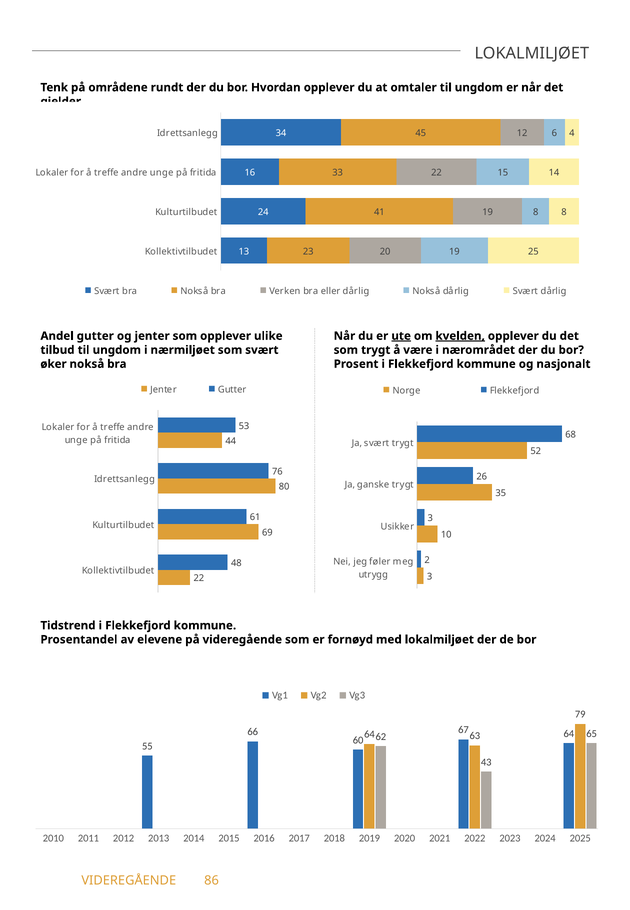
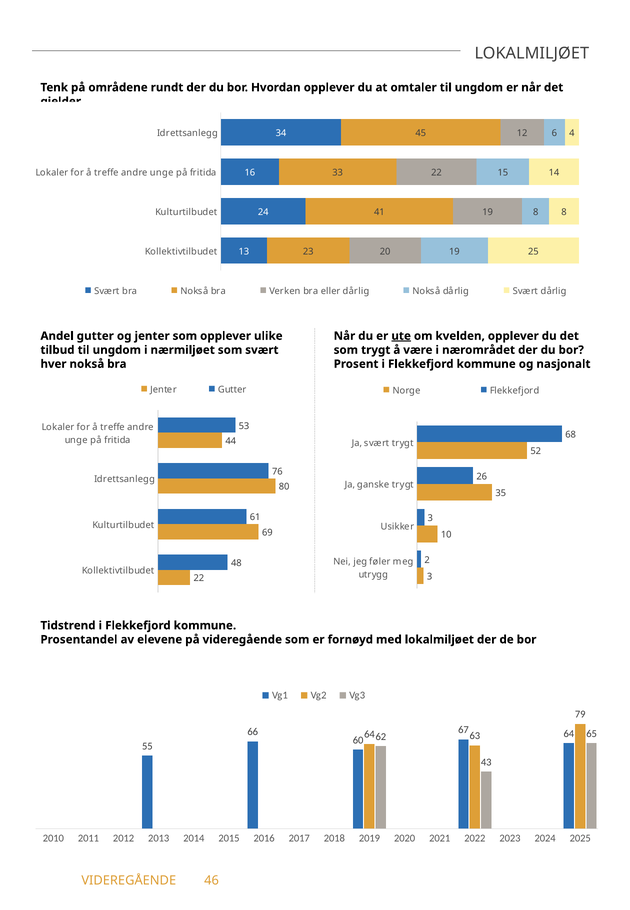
kvelden underline: present -> none (460, 336)
øker: øker -> hver (53, 364)
86: 86 -> 46 (212, 880)
